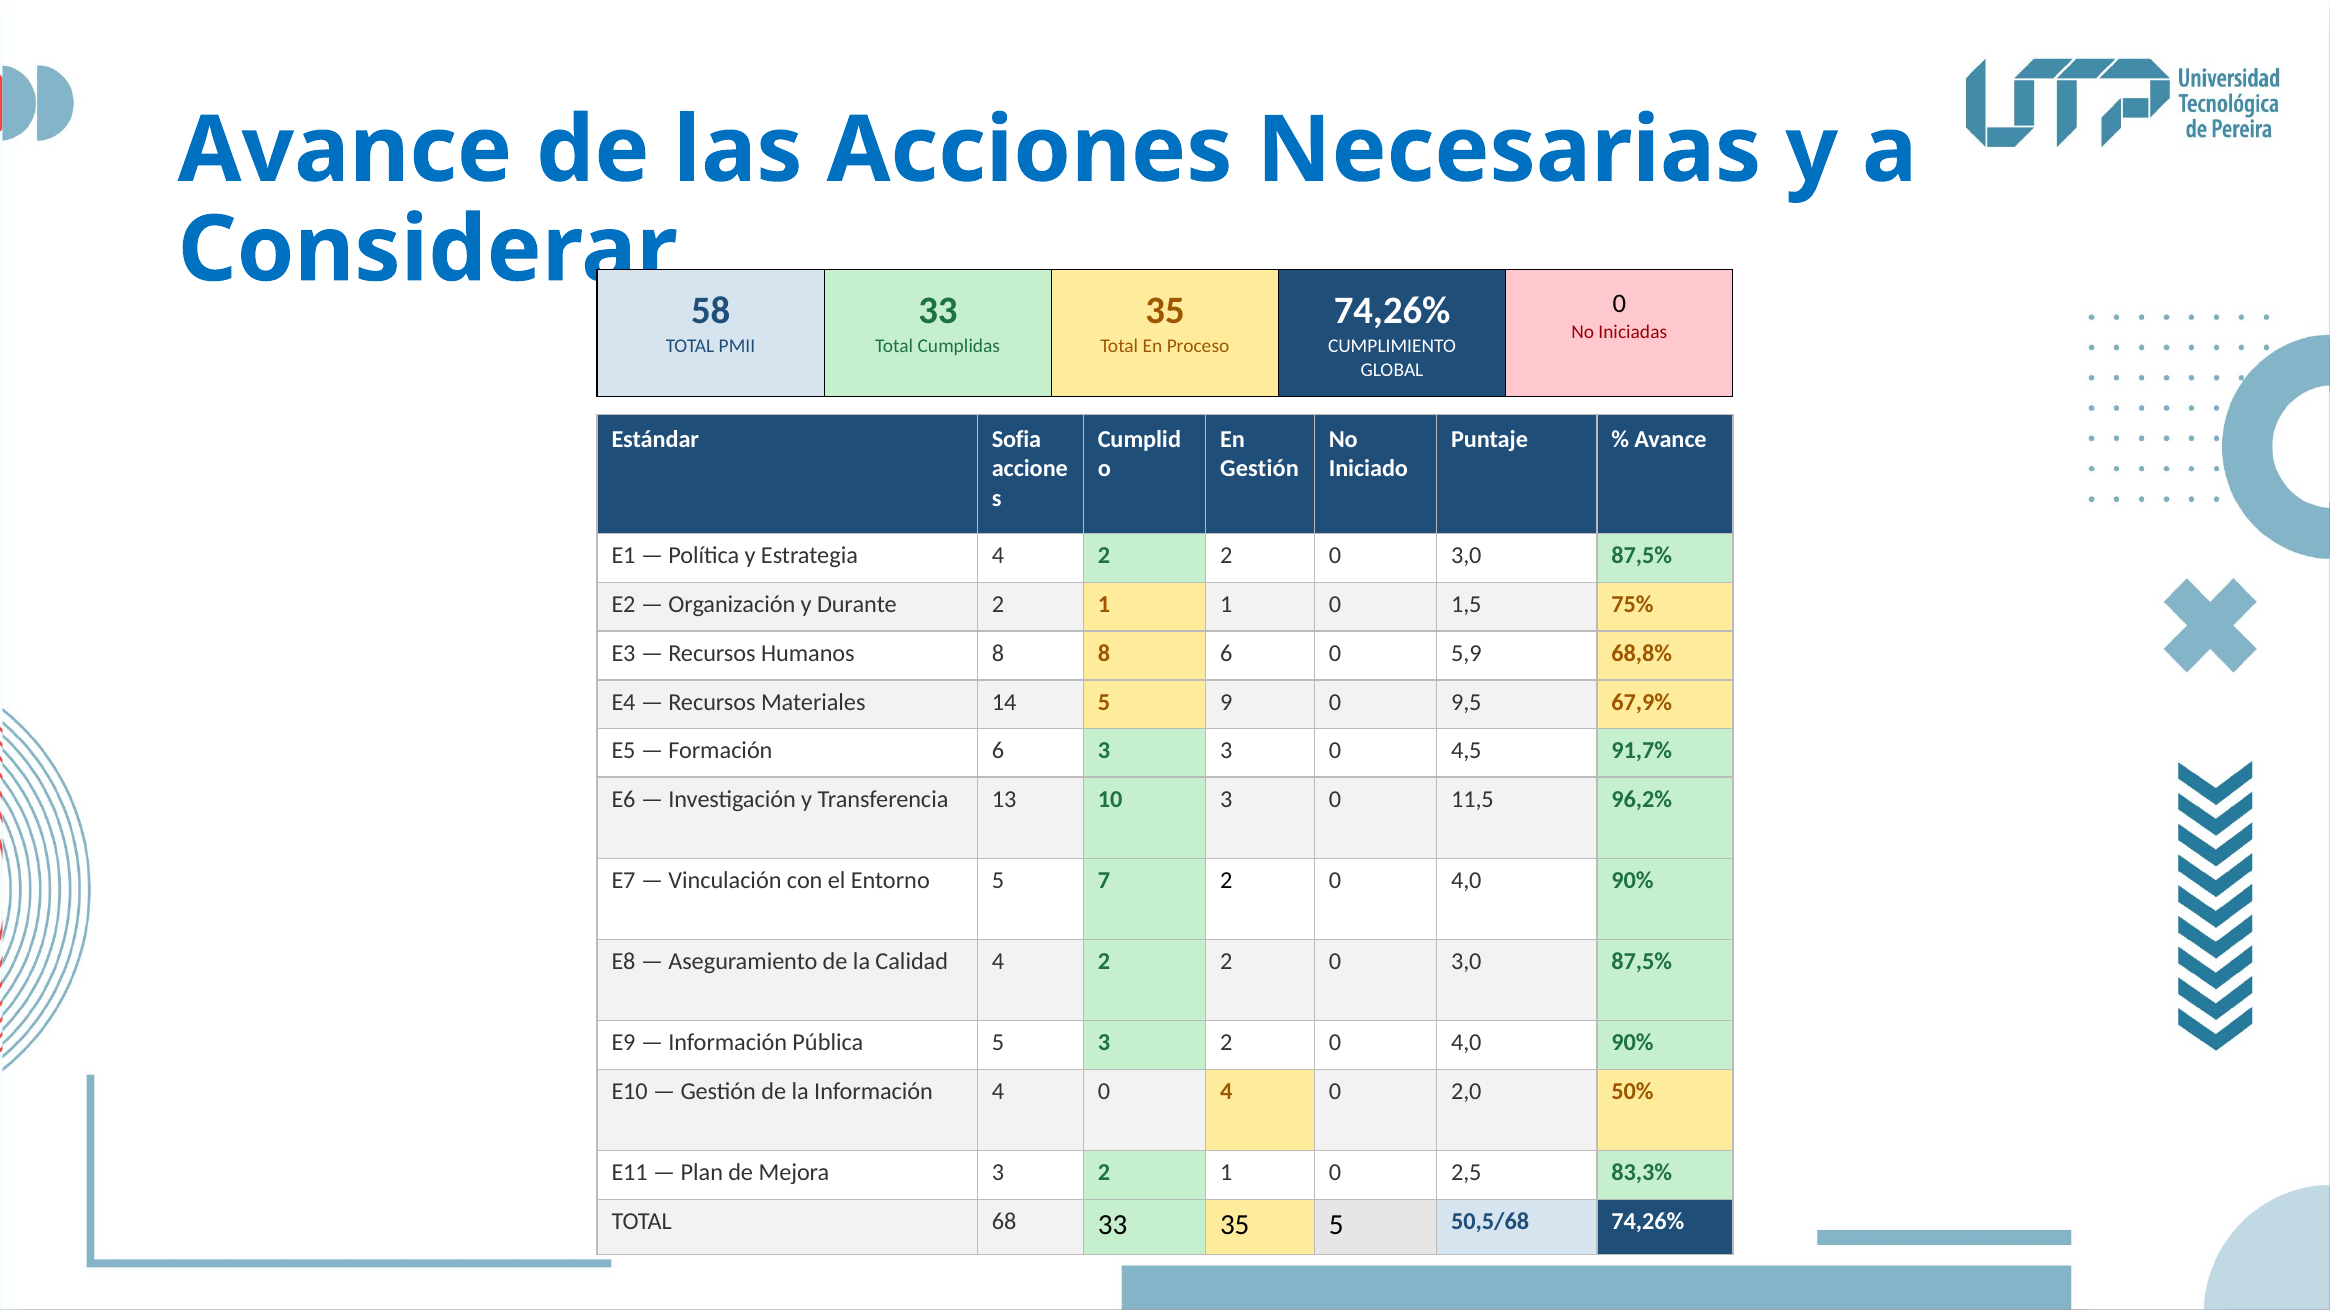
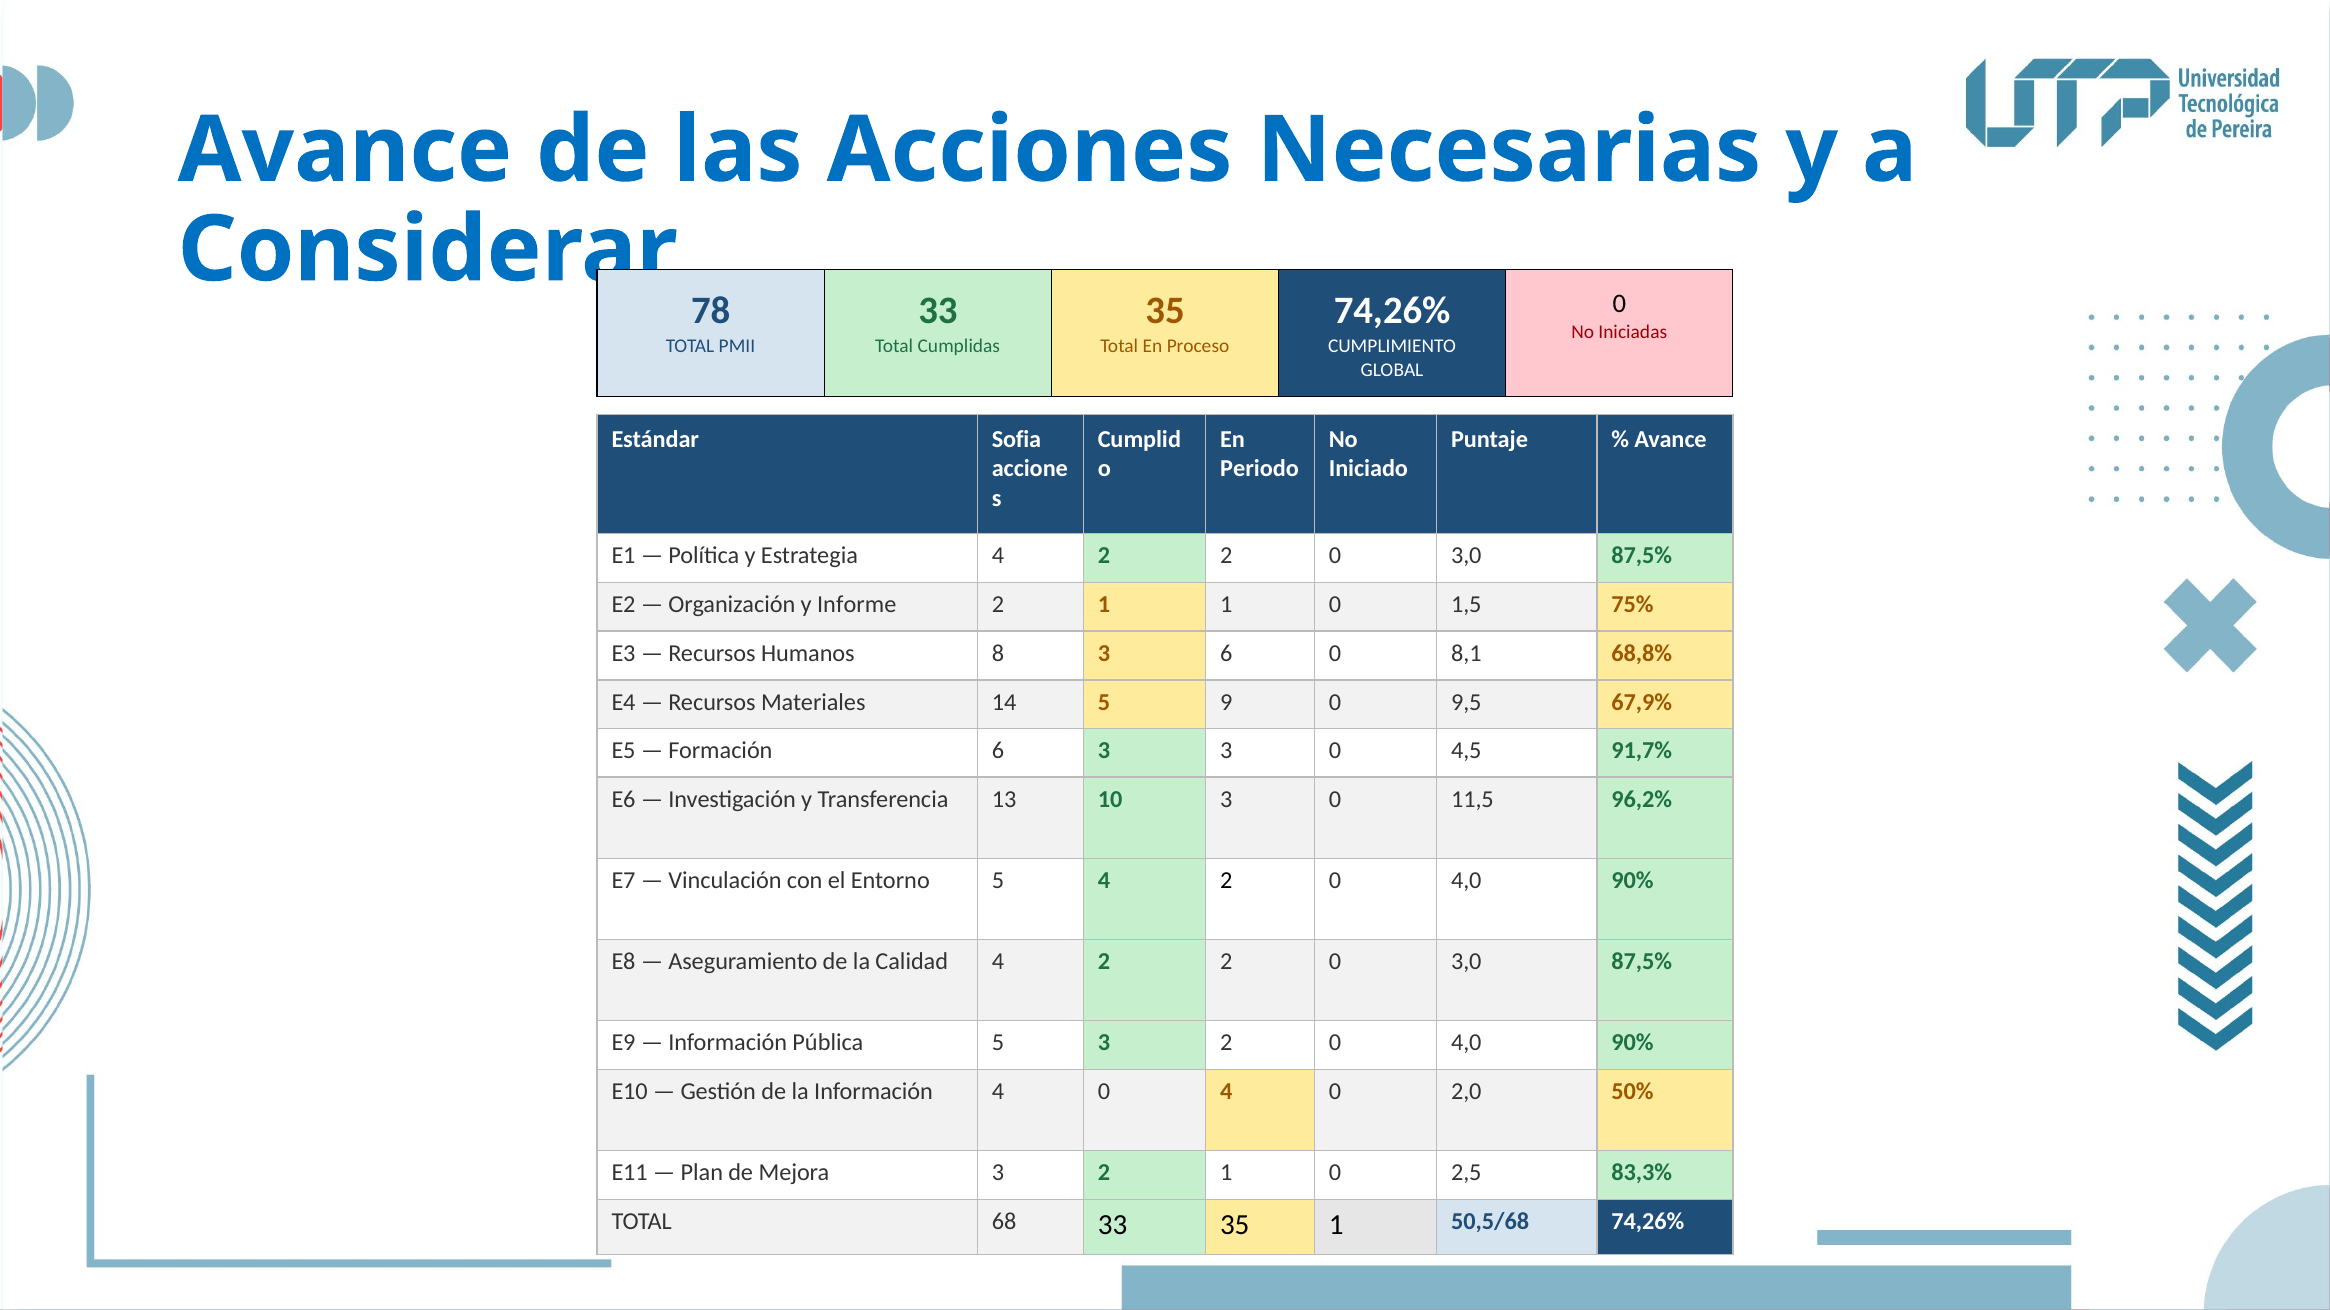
58: 58 -> 78 (711, 311)
Gestión: Gestión -> Periodo (1260, 469)
Durante: Durante -> Informe (857, 605)
8 8: 8 -> 3 (1104, 654)
5,9: 5,9 -> 8,1 (1466, 654)
5 7: 7 -> 4 (1104, 881)
35 5: 5 -> 1 (1336, 1225)
